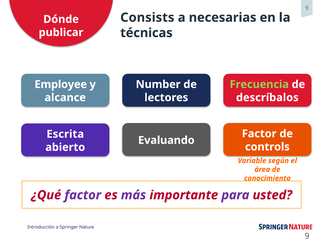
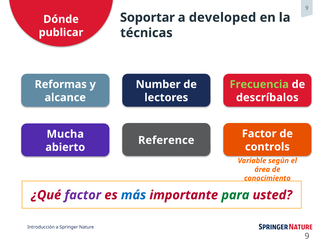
Consists: Consists -> Soportar (147, 17)
necesarias: necesarias -> developed (223, 17)
Employee: Employee -> Reformas (61, 84)
Escrita: Escrita -> Mucha (65, 134)
Evaluando: Evaluando -> Reference (166, 140)
más colour: purple -> blue (134, 195)
para colour: purple -> green (235, 195)
